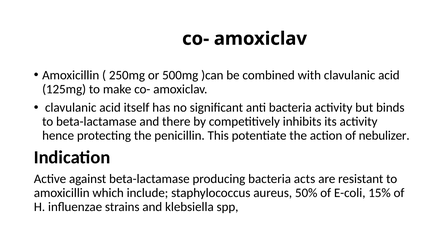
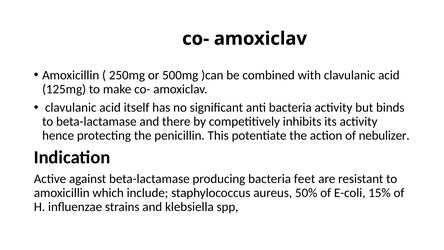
acts: acts -> feet (305, 179)
